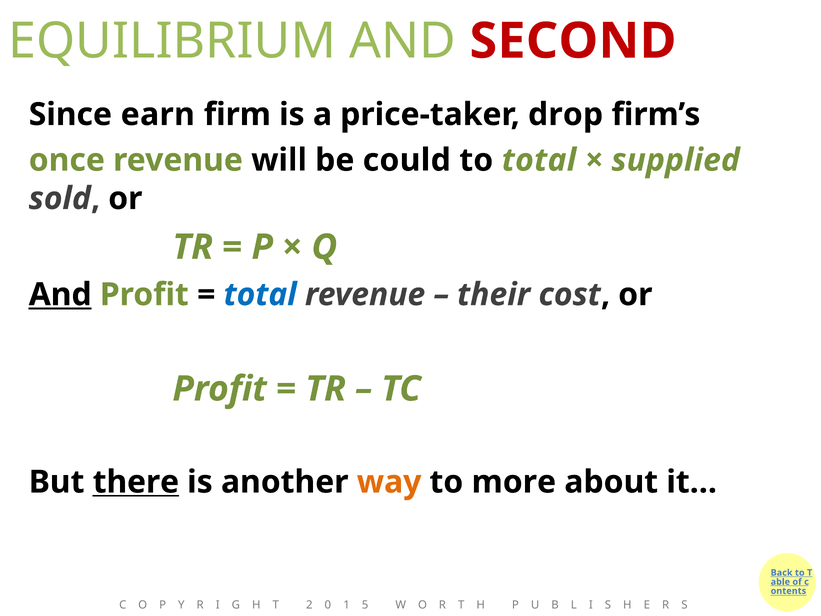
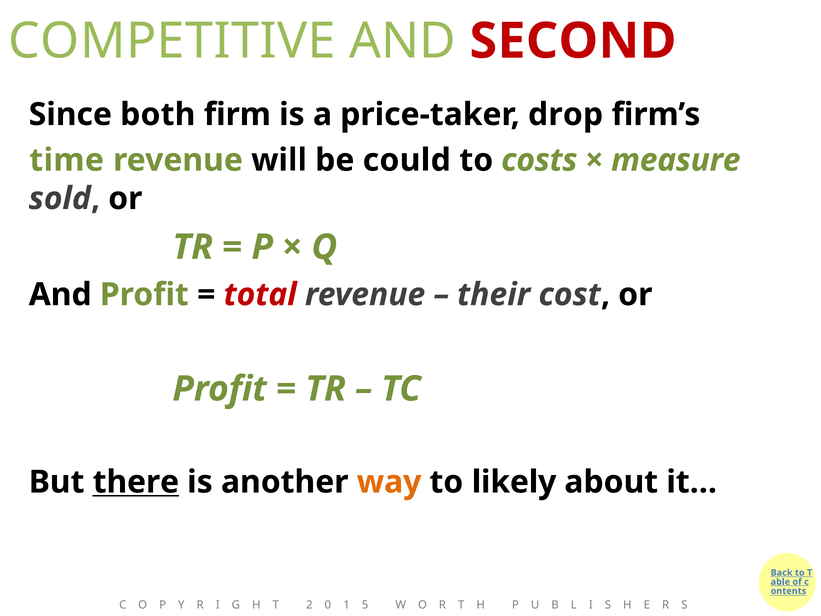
EQUILIBRIUM: EQUILIBRIUM -> COMPETITIVE (172, 41)
earn: earn -> both (158, 114)
once: once -> time (67, 160)
to total: total -> costs (539, 160)
supplied: supplied -> measure (676, 160)
And underline: present -> none (60, 294)
total colour: blue -> red (260, 294)
more: more -> likely (514, 482)
